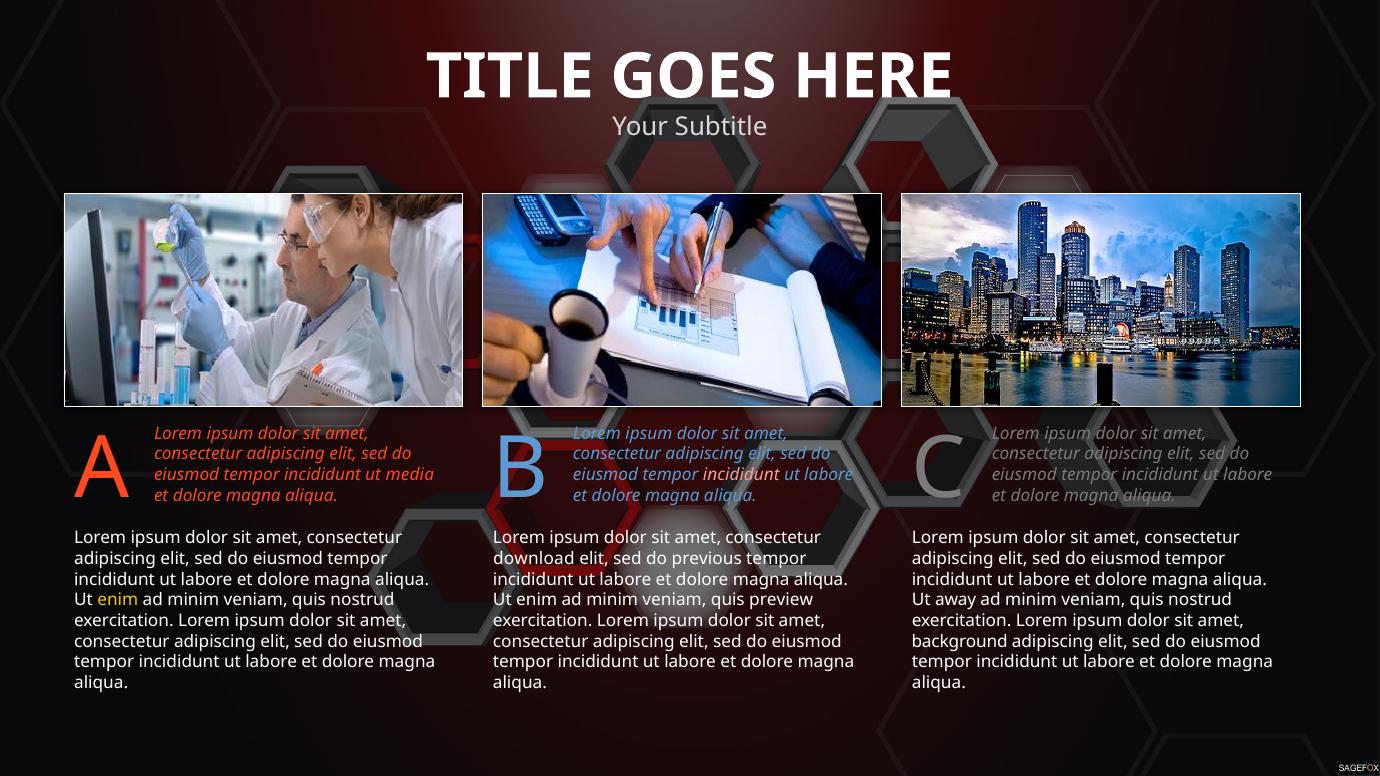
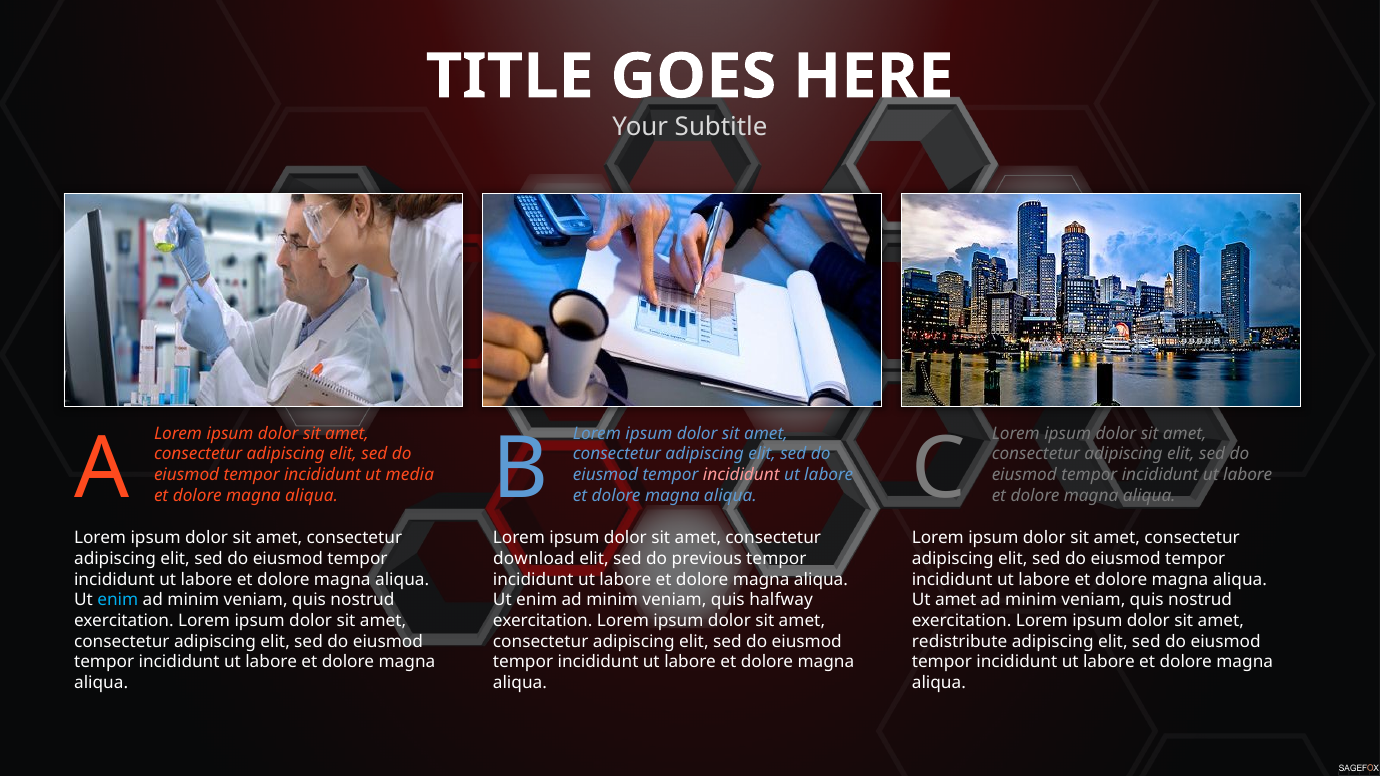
enim colour: yellow -> light blue (118, 600)
preview: preview -> halfway (781, 600)
Ut away: away -> amet (956, 600)
background: background -> redistribute (960, 642)
